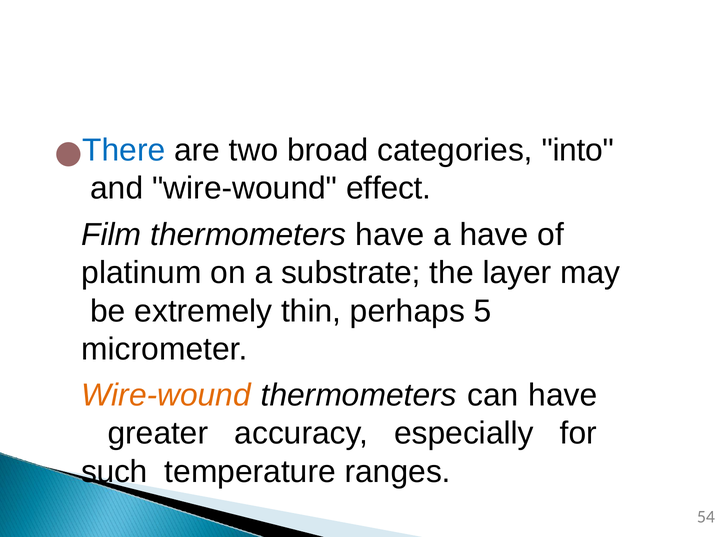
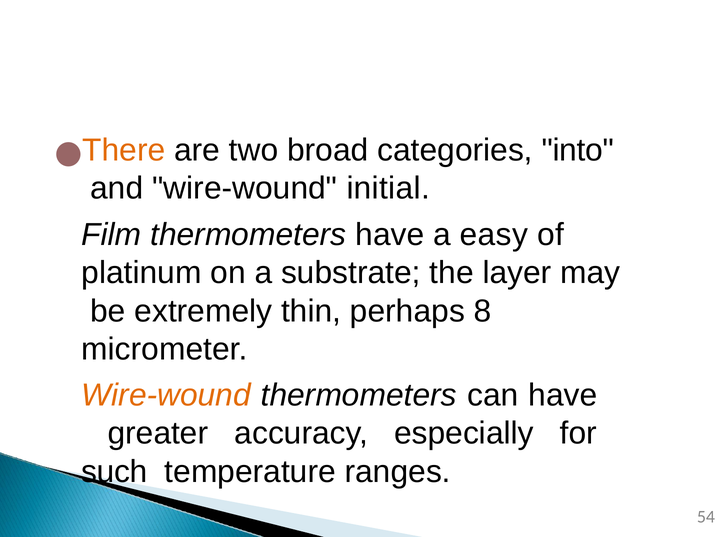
There colour: blue -> orange (124, 150)
effect: effect -> initial (388, 188)
a have: have -> easy (494, 234)
5: 5 -> 8 (483, 311)
